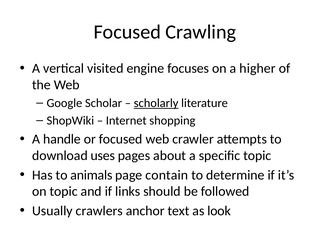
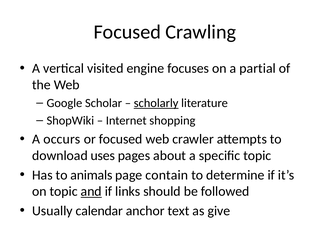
higher: higher -> partial (258, 69)
handle: handle -> occurs (62, 139)
and underline: none -> present (91, 192)
crawlers: crawlers -> calendar (99, 211)
look: look -> give (219, 211)
